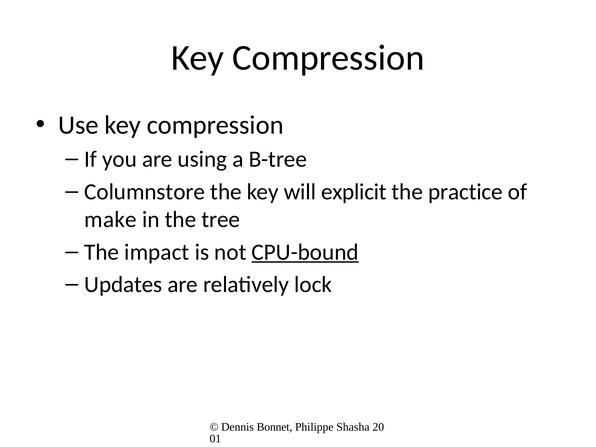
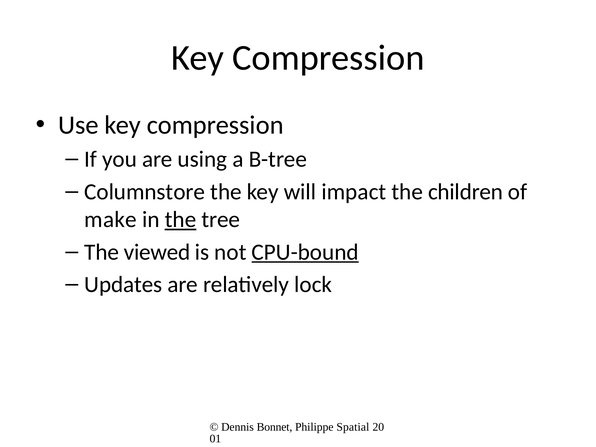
explicit: explicit -> impact (354, 192)
practice: practice -> children (466, 192)
the underline: none -> present (181, 220)
impact: impact -> viewed (157, 252)
Shasha: Shasha -> Spatial (353, 427)
